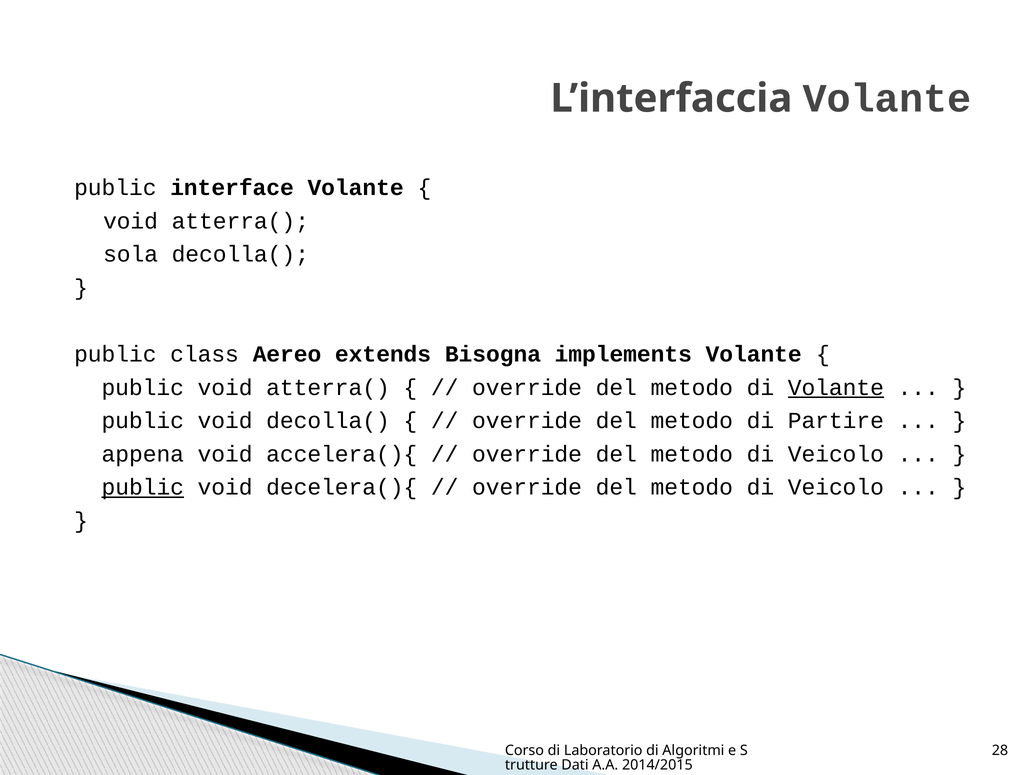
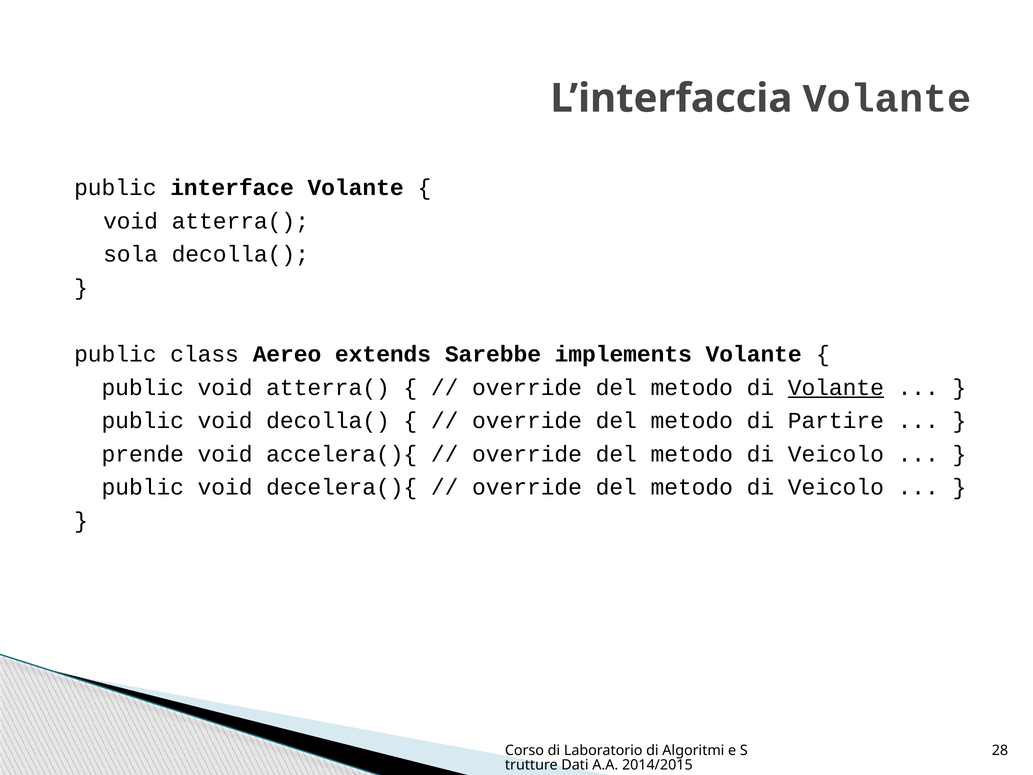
Bisogna: Bisogna -> Sarebbe (493, 354)
appena: appena -> prende (143, 454)
public underline: present -> none (143, 487)
